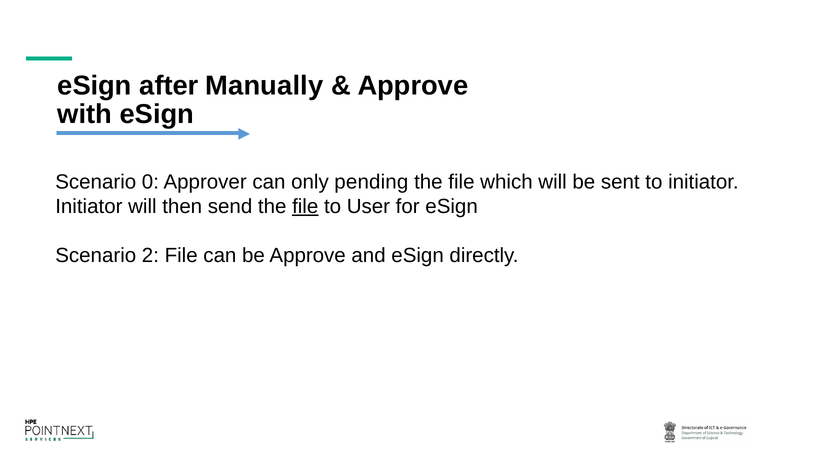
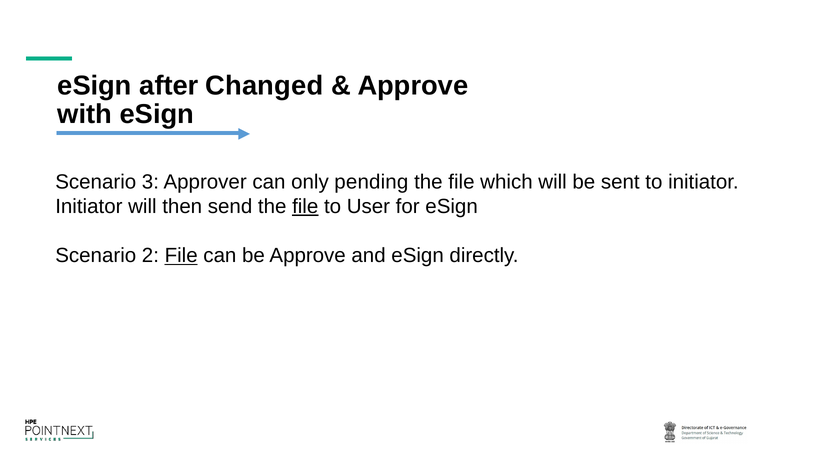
Manually: Manually -> Changed (264, 86)
0: 0 -> 3 (150, 182)
File underline: none -> present (181, 256)
